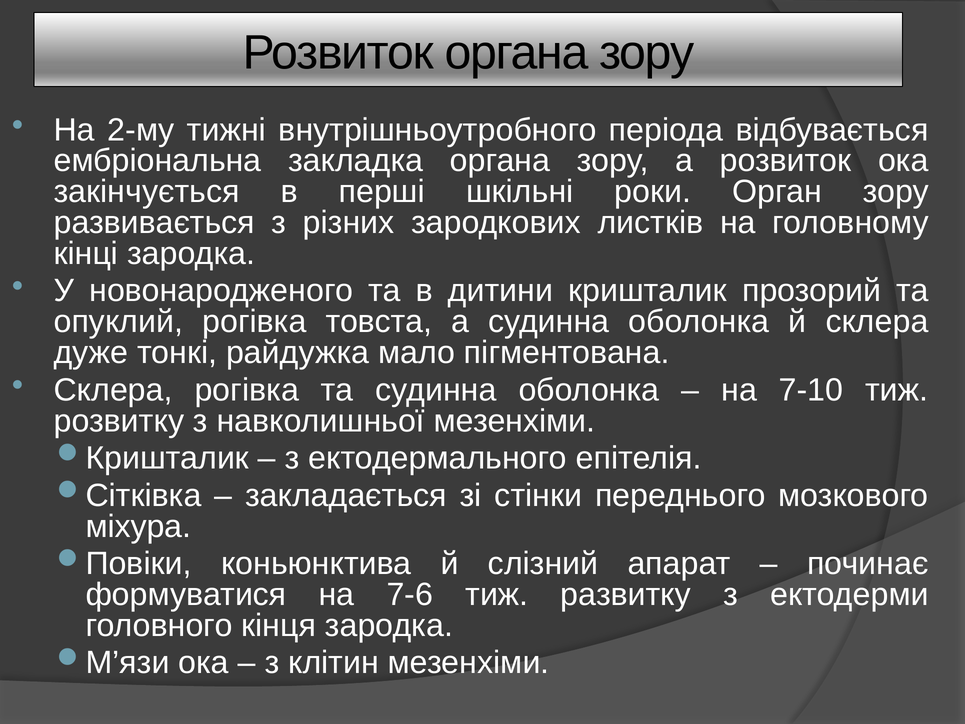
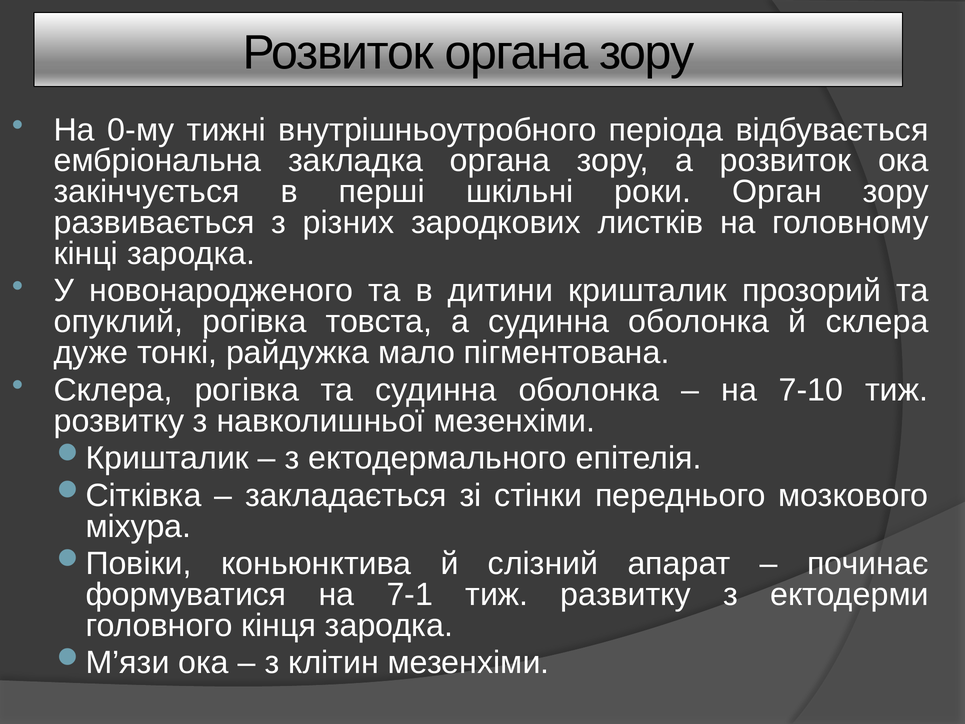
2-му: 2-му -> 0-му (141, 130)
7-6: 7-6 -> 7-1 (410, 594)
